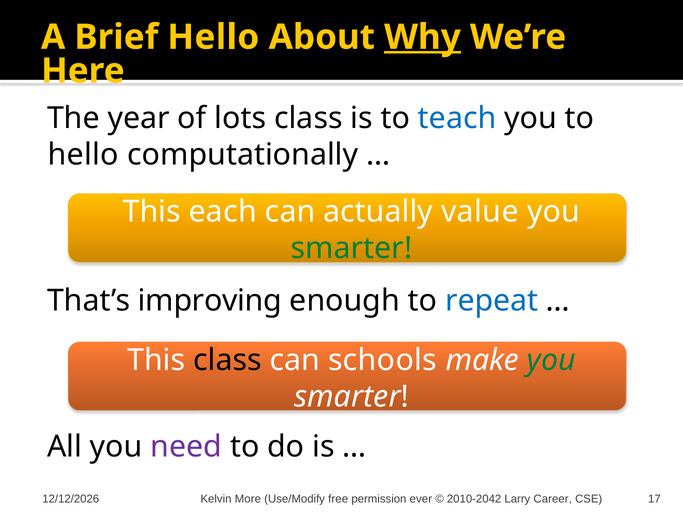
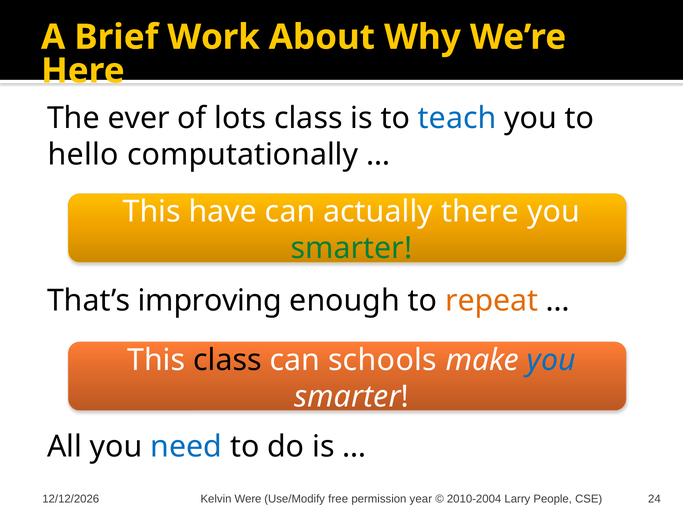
Brief Hello: Hello -> Work (214, 37)
Why underline: present -> none (422, 37)
year: year -> ever (139, 118)
each: each -> have (223, 212)
value: value -> there (480, 212)
repeat colour: blue -> orange (492, 300)
you colour: green -> blue (551, 360)
need colour: purple -> blue (186, 446)
More: More -> Were (248, 498)
ever: ever -> year (421, 498)
2010-2042: 2010-2042 -> 2010-2004 (474, 498)
Career: Career -> People (553, 498)
17: 17 -> 24 (654, 498)
